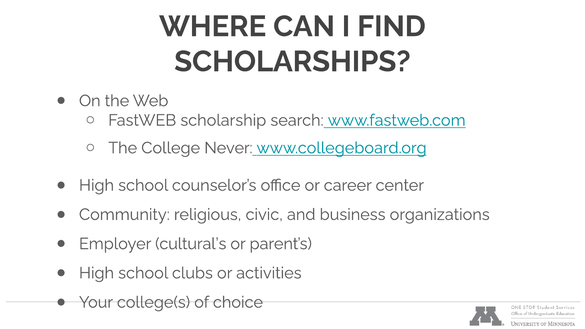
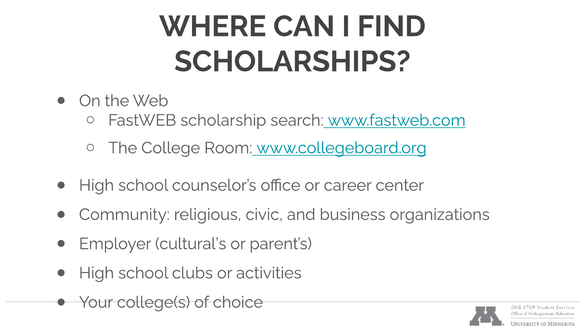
Never: Never -> Room (228, 148)
